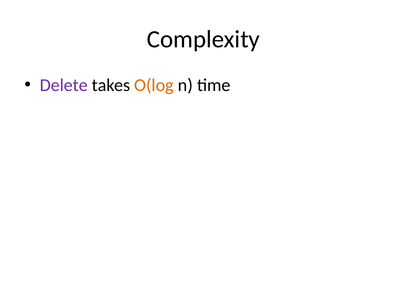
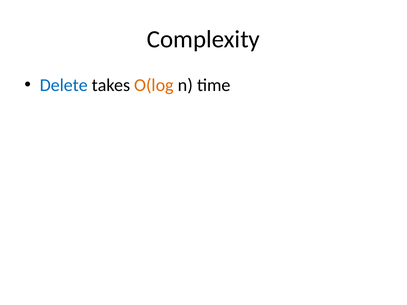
Delete colour: purple -> blue (64, 85)
